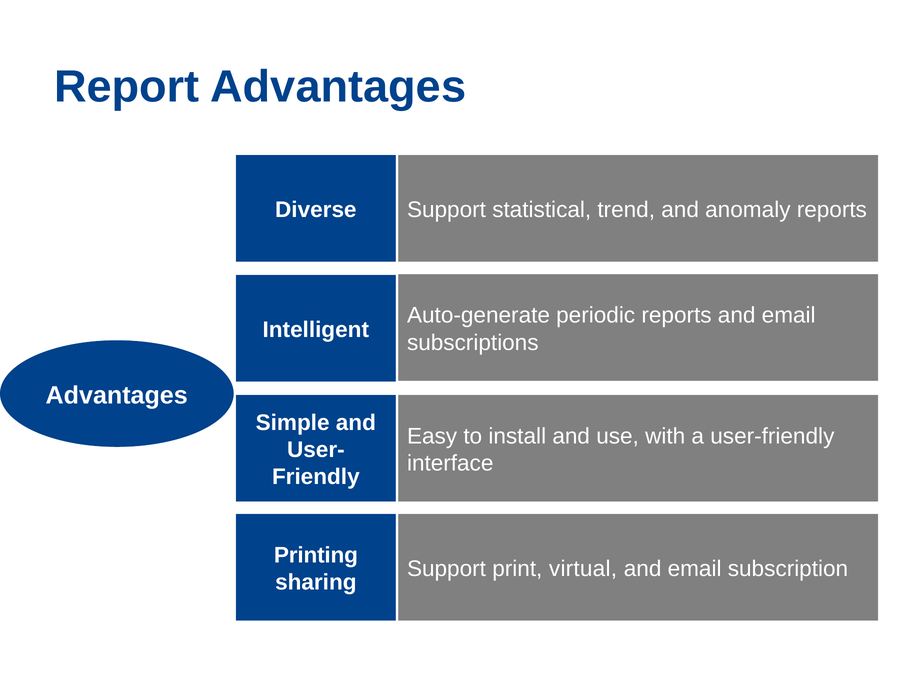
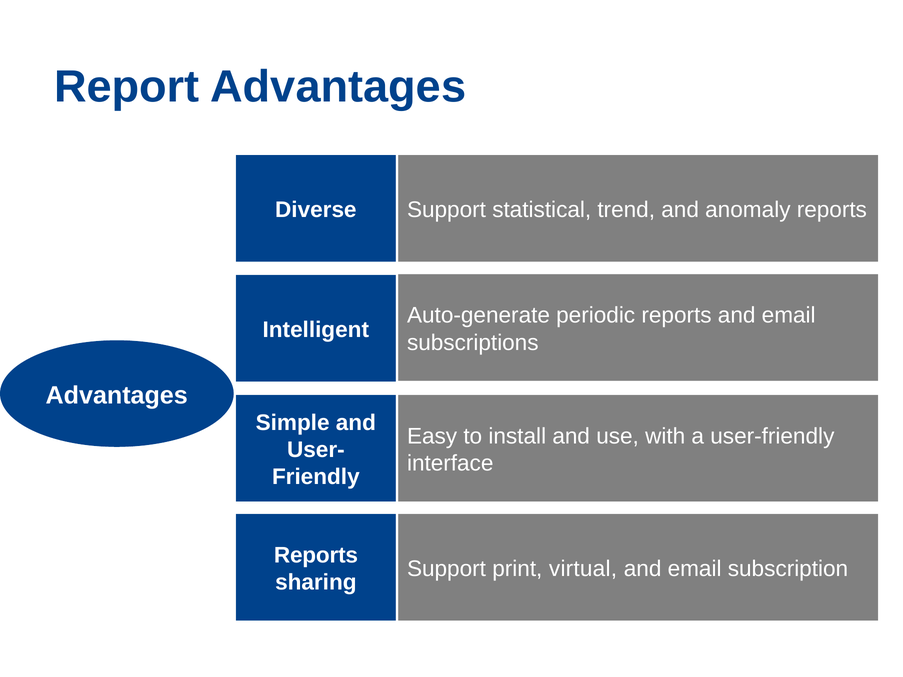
Printing: Printing -> Reports (316, 556)
